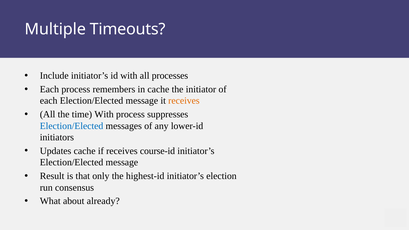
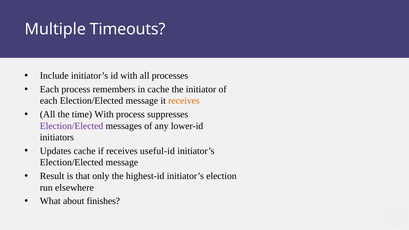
Election/Elected colour: blue -> purple (72, 126)
course-id: course-id -> useful-id (157, 151)
consensus: consensus -> elsewhere (74, 188)
already: already -> finishes (103, 201)
